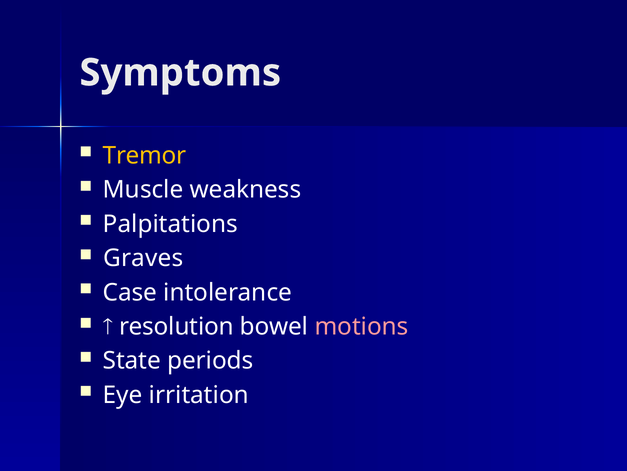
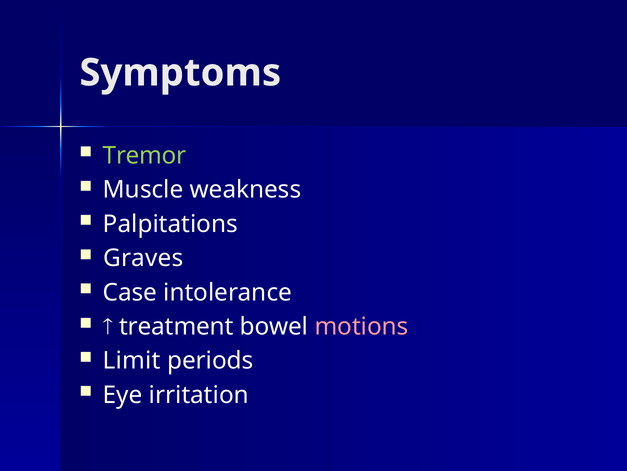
Tremor colour: yellow -> light green (145, 155)
resolution: resolution -> treatment (176, 326)
State: State -> Limit (132, 360)
